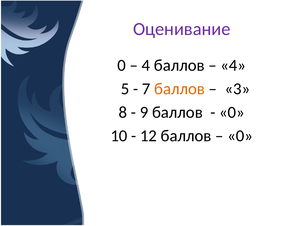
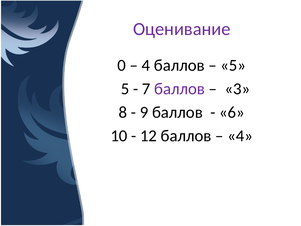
4: 4 -> 5 (233, 65)
баллов colour: orange -> purple (180, 89)
0: 0 -> 6 (232, 112)
0: 0 -> 4 (240, 136)
